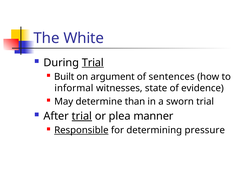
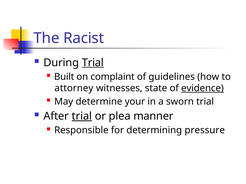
White: White -> Racist (84, 38)
argument: argument -> complaint (113, 77)
sentences: sentences -> guidelines (172, 77)
informal: informal -> attorney (74, 88)
evidence underline: none -> present (202, 88)
than: than -> your (135, 102)
Responsible underline: present -> none (81, 131)
